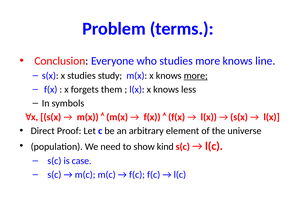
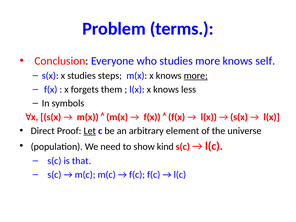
line: line -> self (265, 61)
study: study -> steps (110, 76)
Let underline: none -> present (90, 131)
case: case -> that (82, 161)
